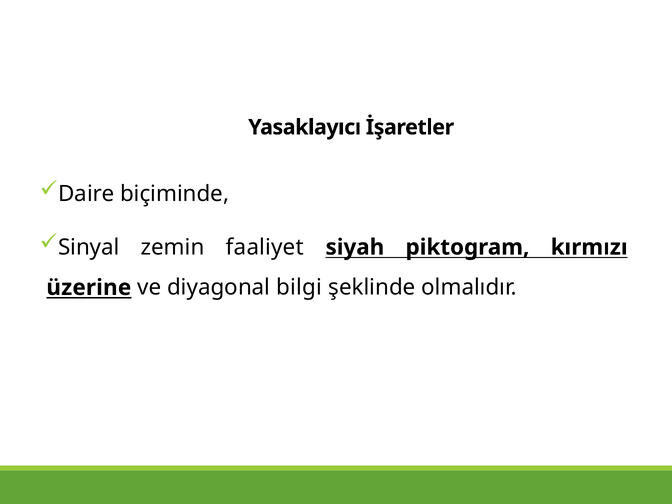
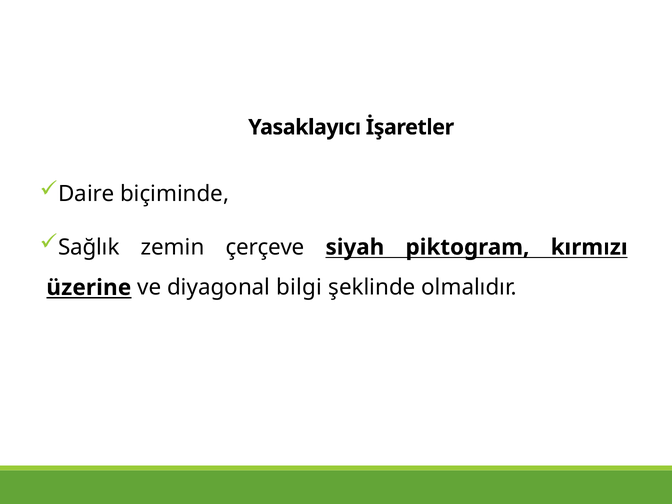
Sinyal: Sinyal -> Sağlık (89, 247)
faaliyet: faaliyet -> çerçeve (265, 247)
